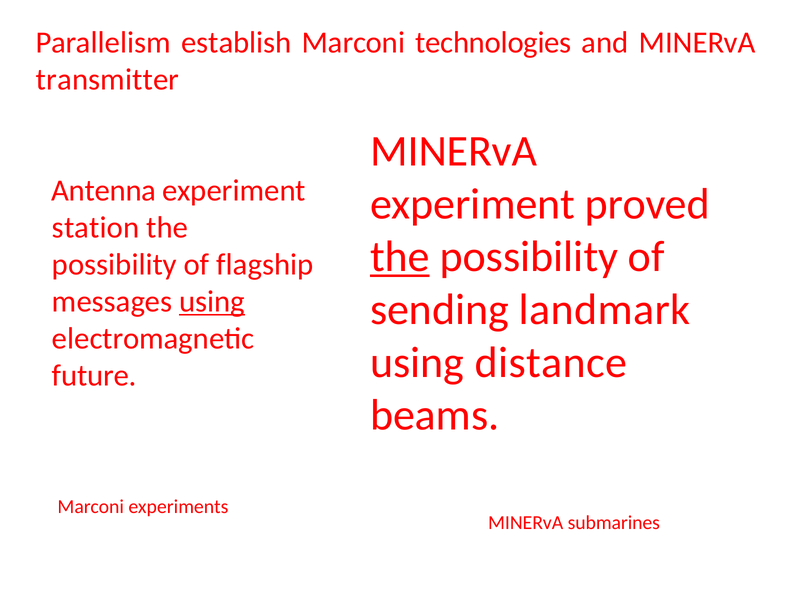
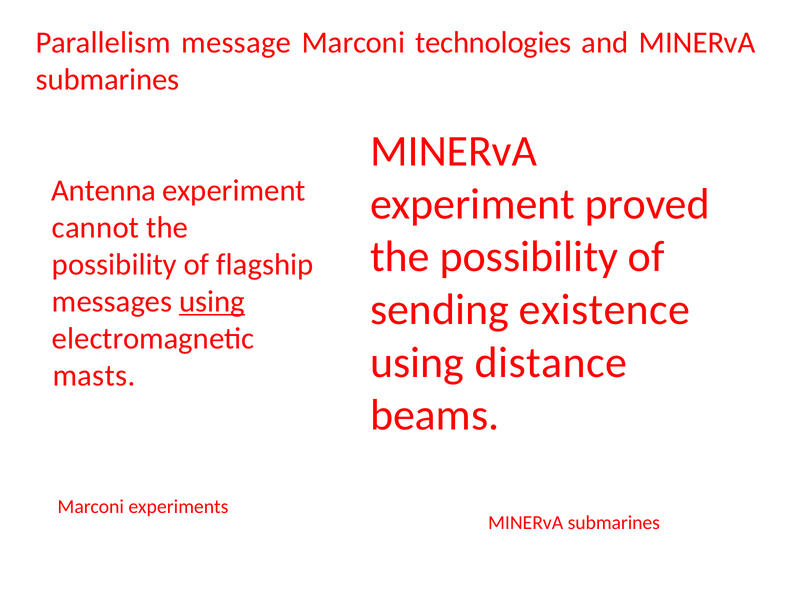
establish: establish -> message (236, 43)
transmitter: transmitter -> submarines (108, 79)
station: station -> cannot (96, 228)
the underline: present -> none (400, 257)
landmark: landmark -> existence (605, 310)
future: future -> masts (94, 375)
